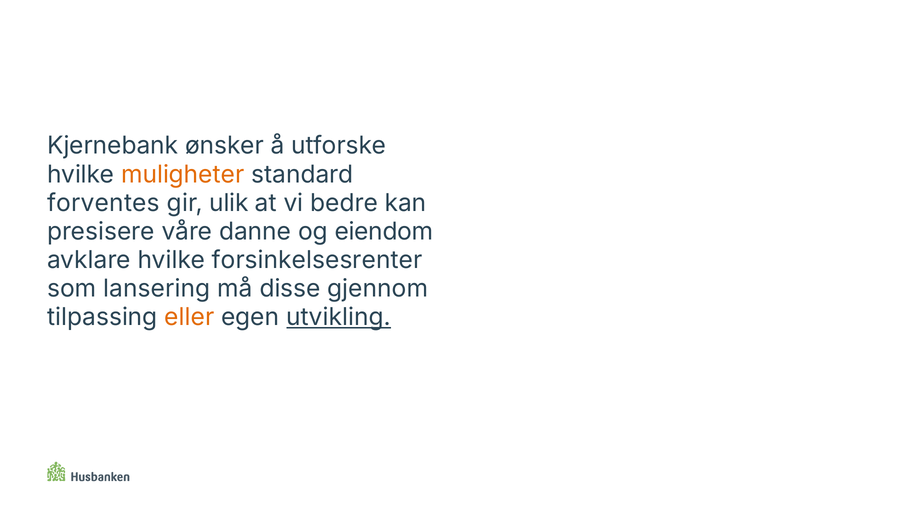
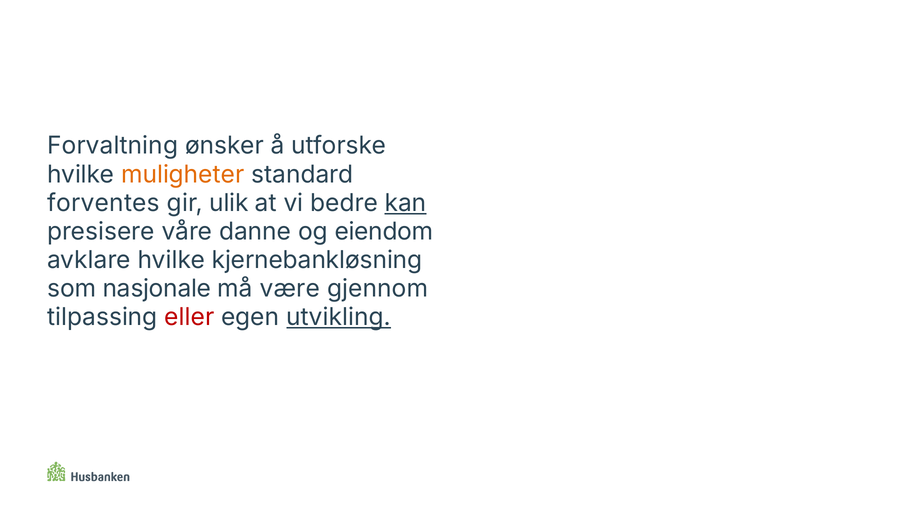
Kjernebank: Kjernebank -> Forvaltning (113, 146)
kan underline: none -> present (406, 203)
forsinkelsesrenter: forsinkelsesrenter -> kjernebankløsning (317, 260)
lansering: lansering -> nasjonale (157, 289)
disse: disse -> være (290, 289)
eller colour: orange -> red (189, 317)
